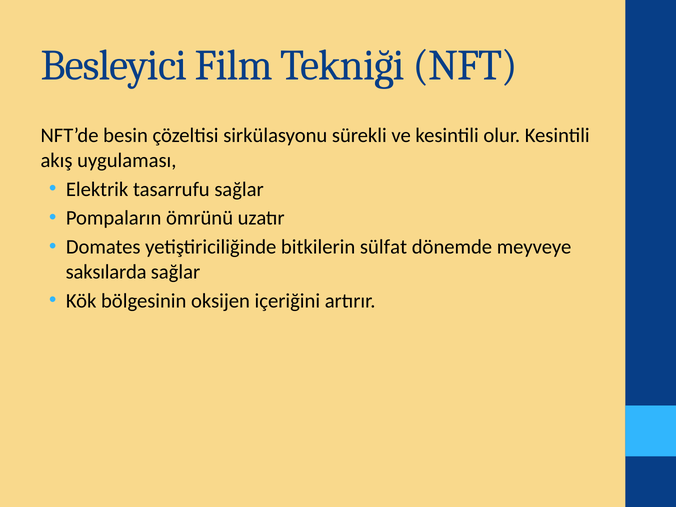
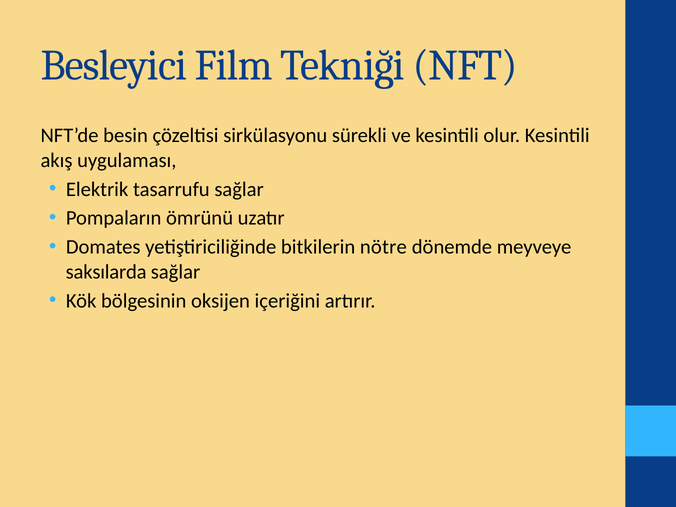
sülfat: sülfat -> nötre (383, 247)
